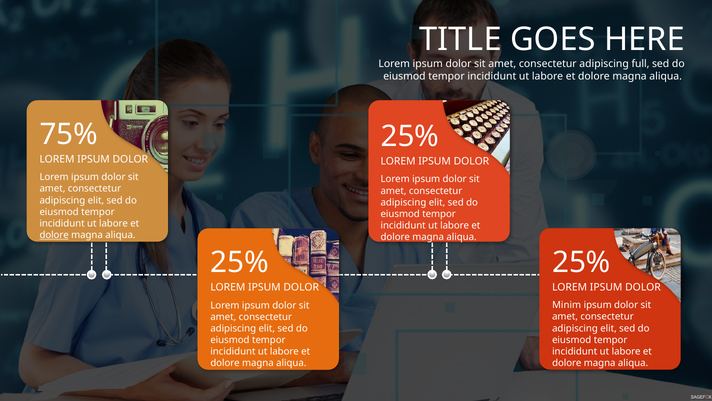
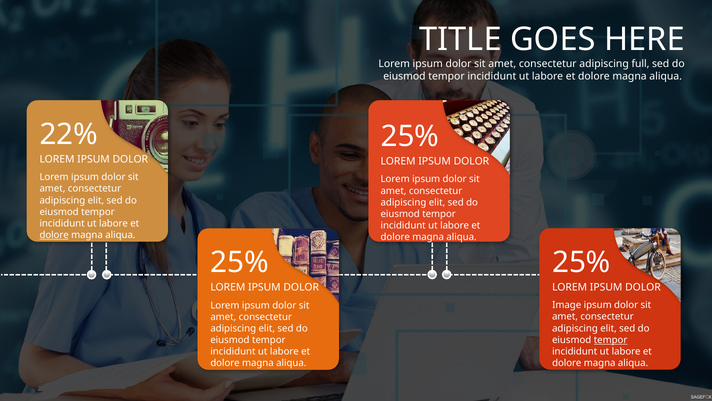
75%: 75% -> 22% (69, 134)
Minim: Minim -> Image (567, 305)
tempor underline: none -> present (611, 340)
